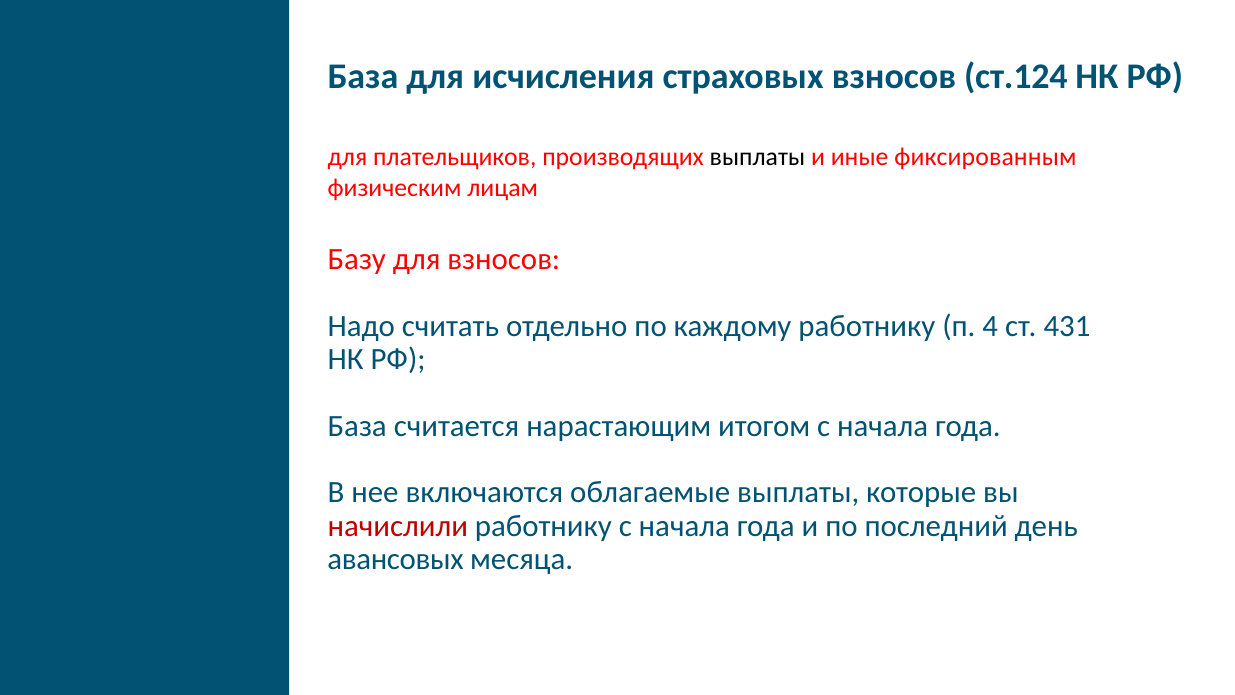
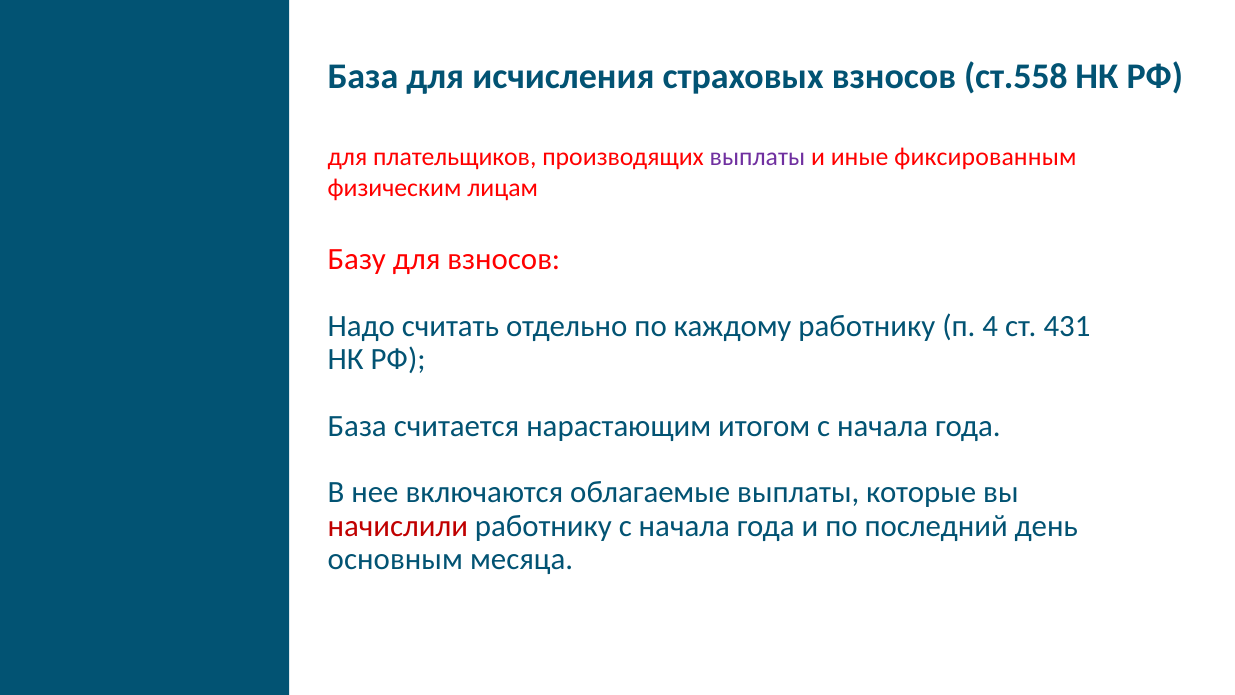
ст.124: ст.124 -> ст.558 (1016, 77)
выплаты colour: black -> purple (757, 157)
авансовых: авансовых -> основным (395, 559)
